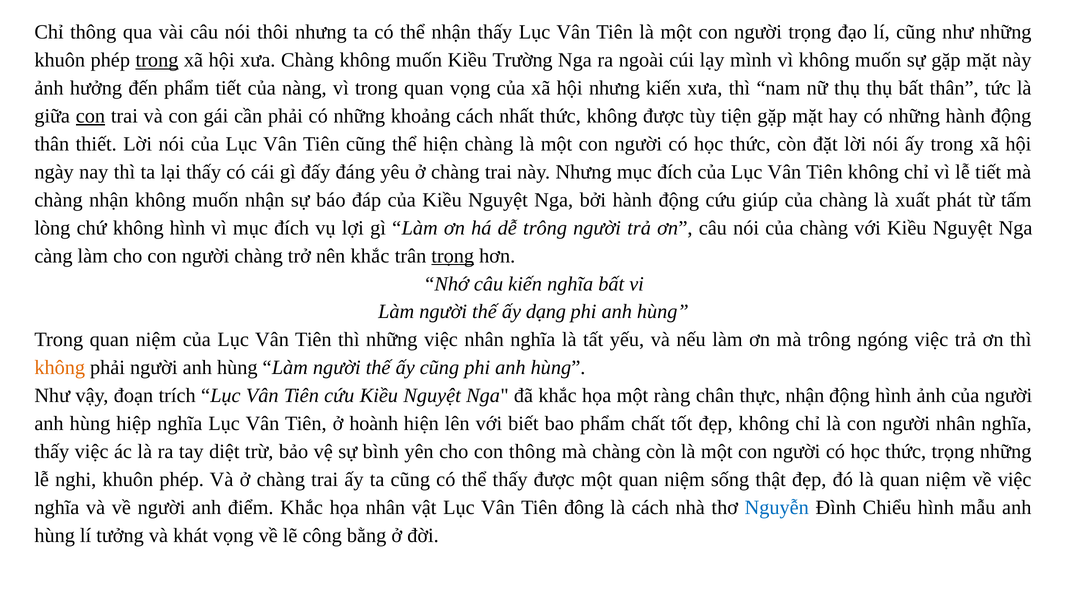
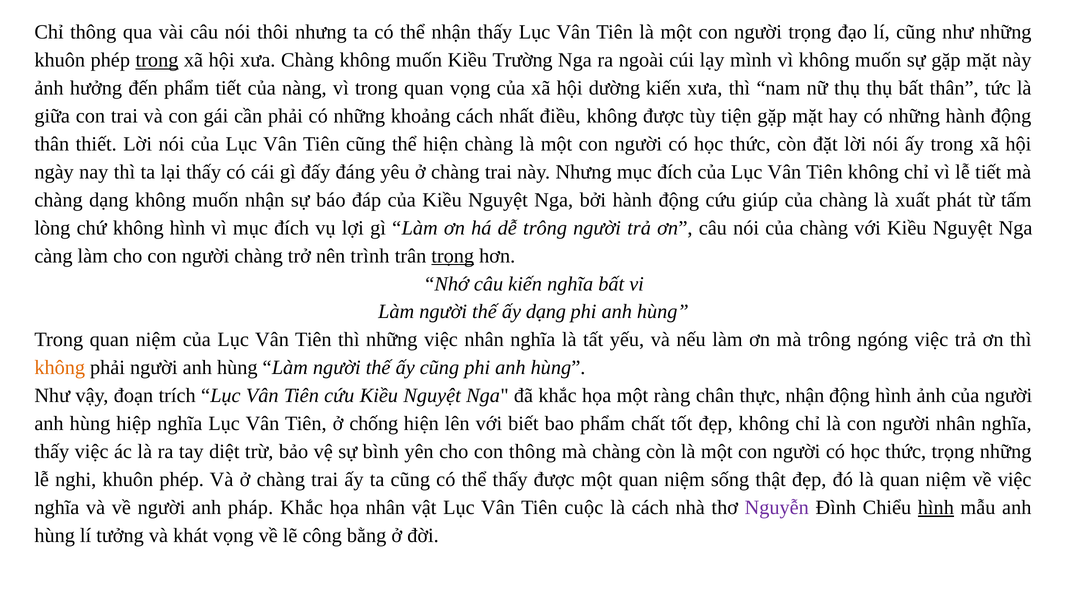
hội nhưng: nhưng -> dường (614, 88)
con underline: present -> none (90, 116)
nhất thức: thức -> điều (560, 116)
chàng nhận: nhận -> dạng (109, 200)
nên khắc: khắc -> trình (370, 256)
hoành: hoành -> chống (374, 424)
điểm: điểm -> pháp (251, 508)
đông: đông -> cuộc (584, 508)
Nguyễn colour: blue -> purple (777, 508)
hình underline: none -> present (936, 508)
